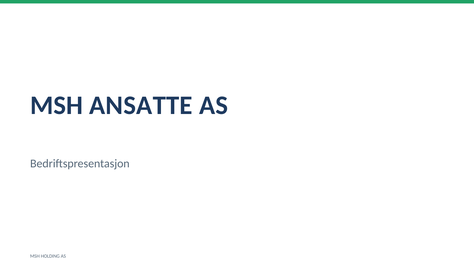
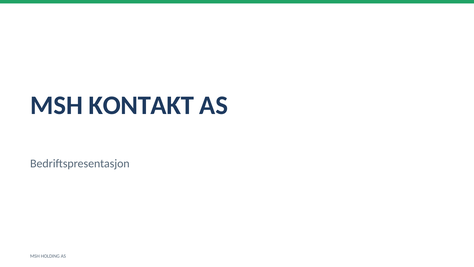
ANSATTE: ANSATTE -> KONTAKT (141, 105)
